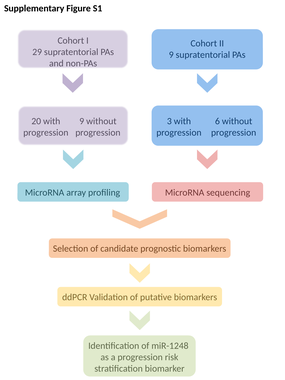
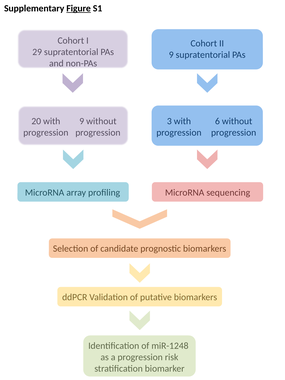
Figure underline: none -> present (79, 8)
